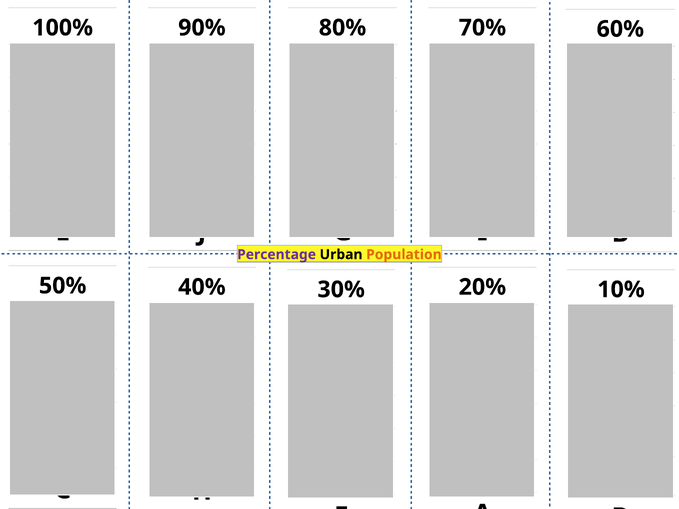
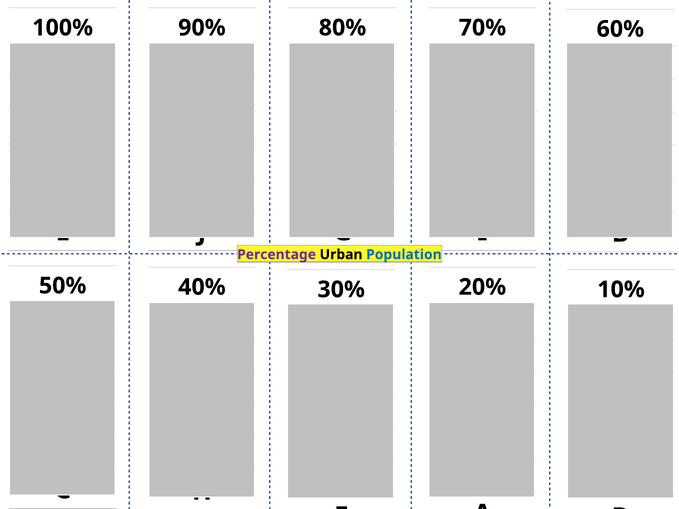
Population colour: orange -> blue (404, 255)
